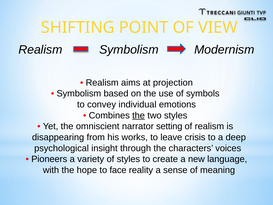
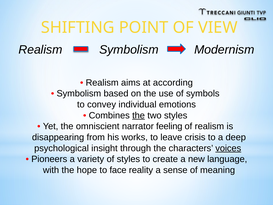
projection: projection -> according (173, 83)
setting: setting -> feeling (169, 126)
voices underline: none -> present (228, 148)
